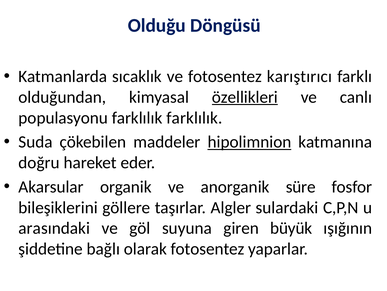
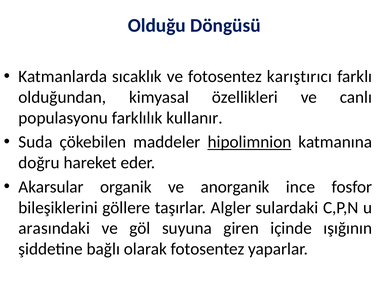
özellikleri underline: present -> none (245, 97)
farklılık farklılık: farklılık -> kullanır (194, 118)
süre: süre -> ince (301, 186)
büyük: büyük -> içinde (291, 228)
